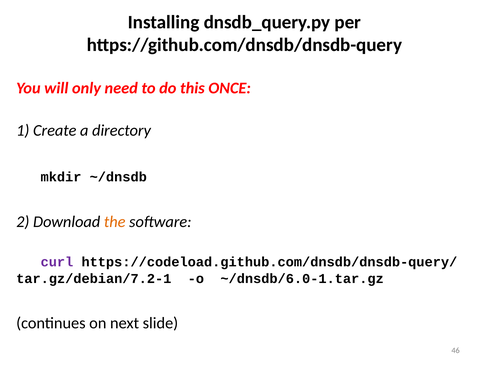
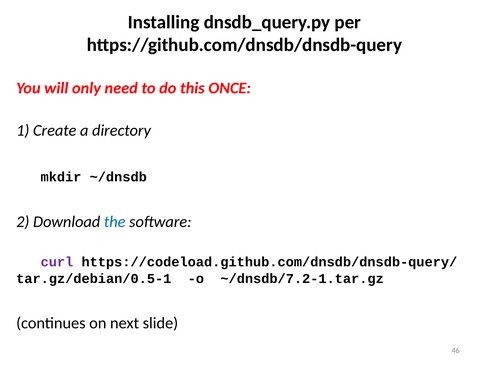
the colour: orange -> blue (115, 222)
tar.gz/debian/7.2-1: tar.gz/debian/7.2-1 -> tar.gz/debian/0.5-1 (94, 279)
~/dnsdb/6.0-1.tar.gz: ~/dnsdb/6.0-1.tar.gz -> ~/dnsdb/7.2-1.tar.gz (302, 279)
